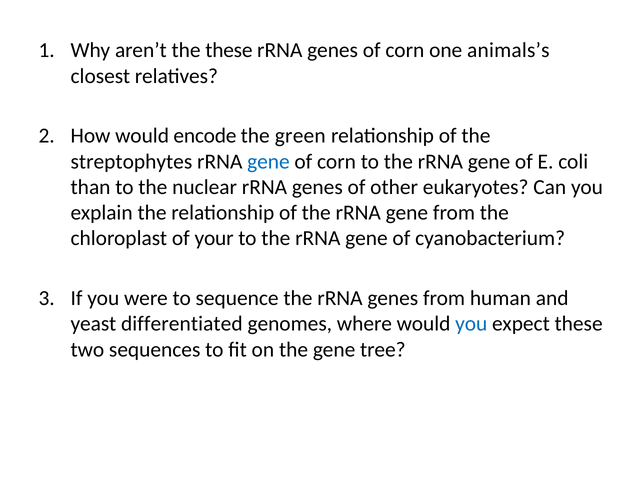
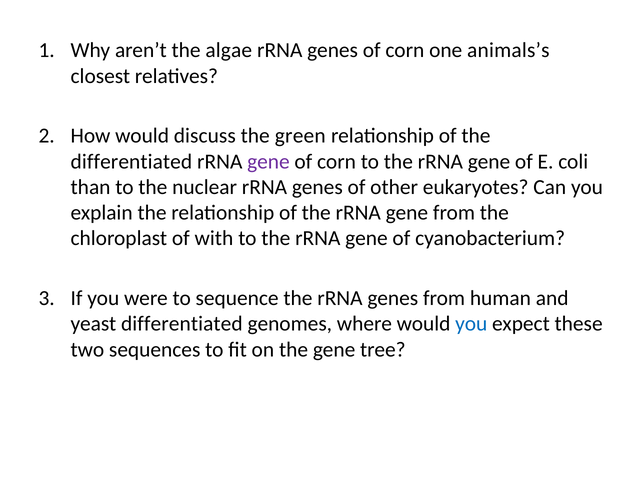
the these: these -> algae (229, 50)
encode: encode -> discuss (205, 136)
streptophytes: streptophytes -> differentiated (131, 162)
gene colour: blue -> purple (268, 162)
your: your -> with (214, 239)
